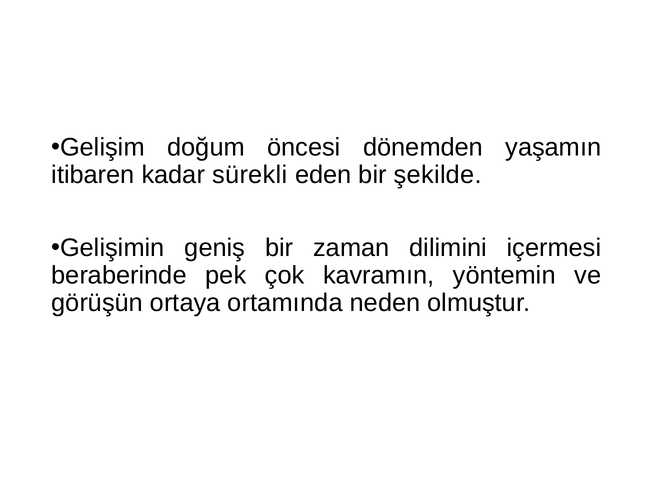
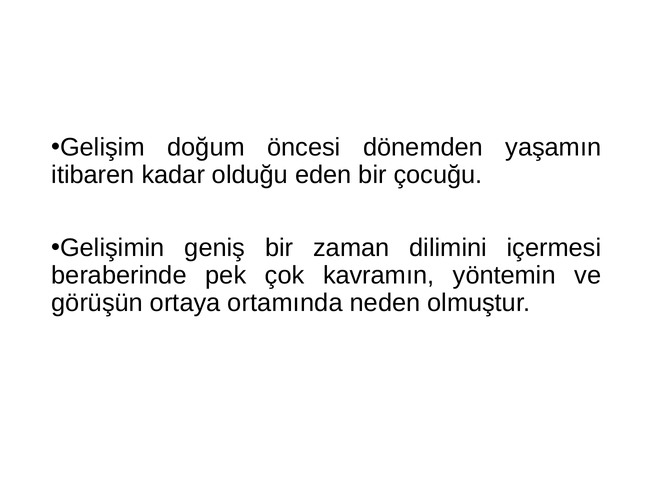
sürekli: sürekli -> olduğu (250, 175)
şekilde: şekilde -> çocuğu (438, 175)
